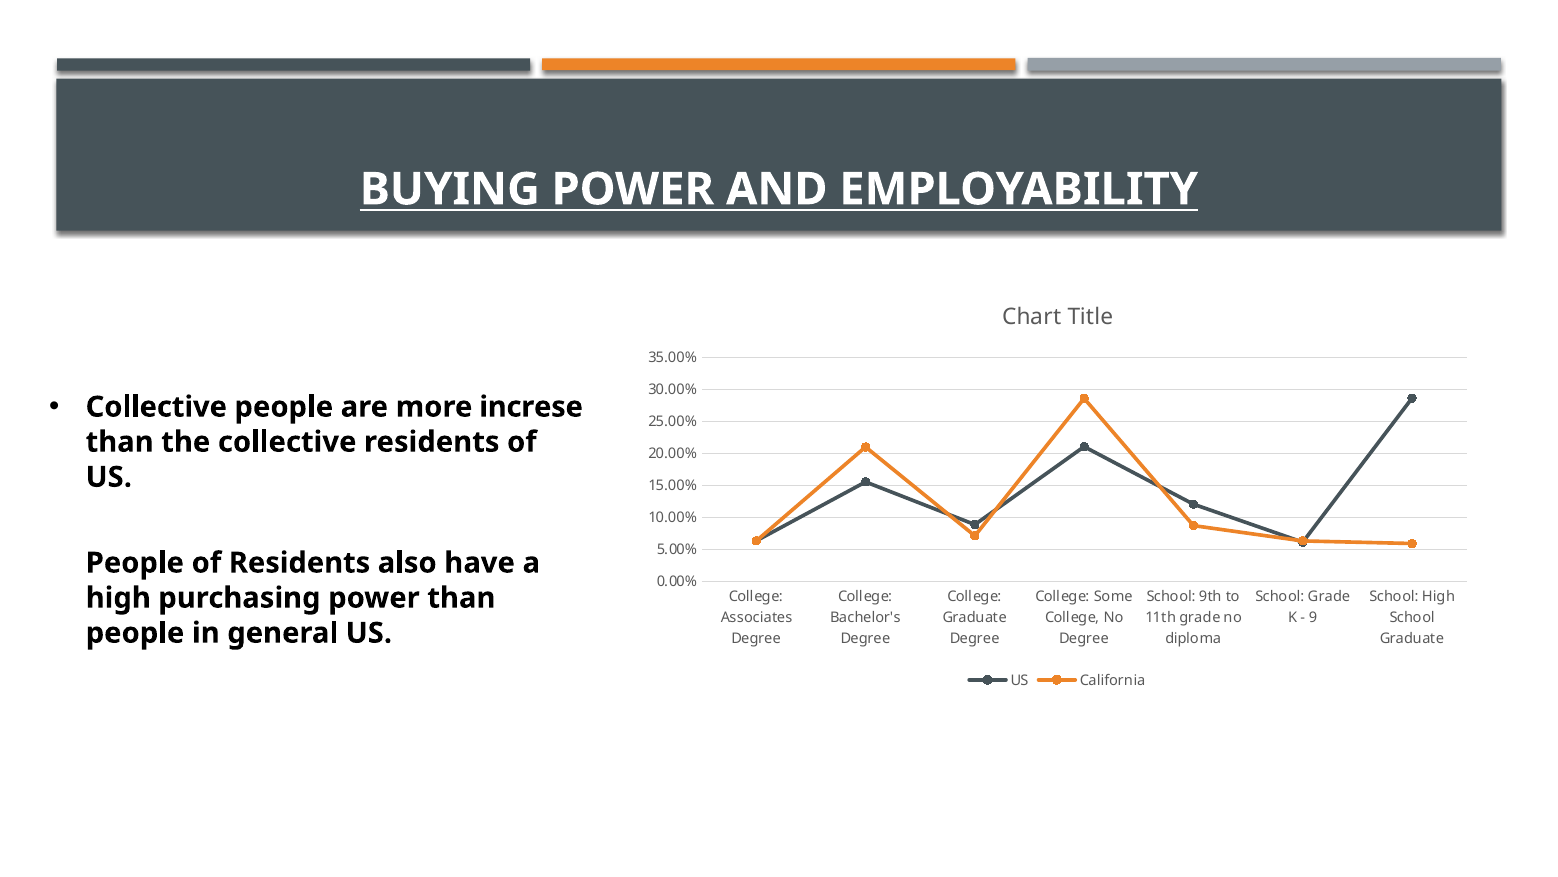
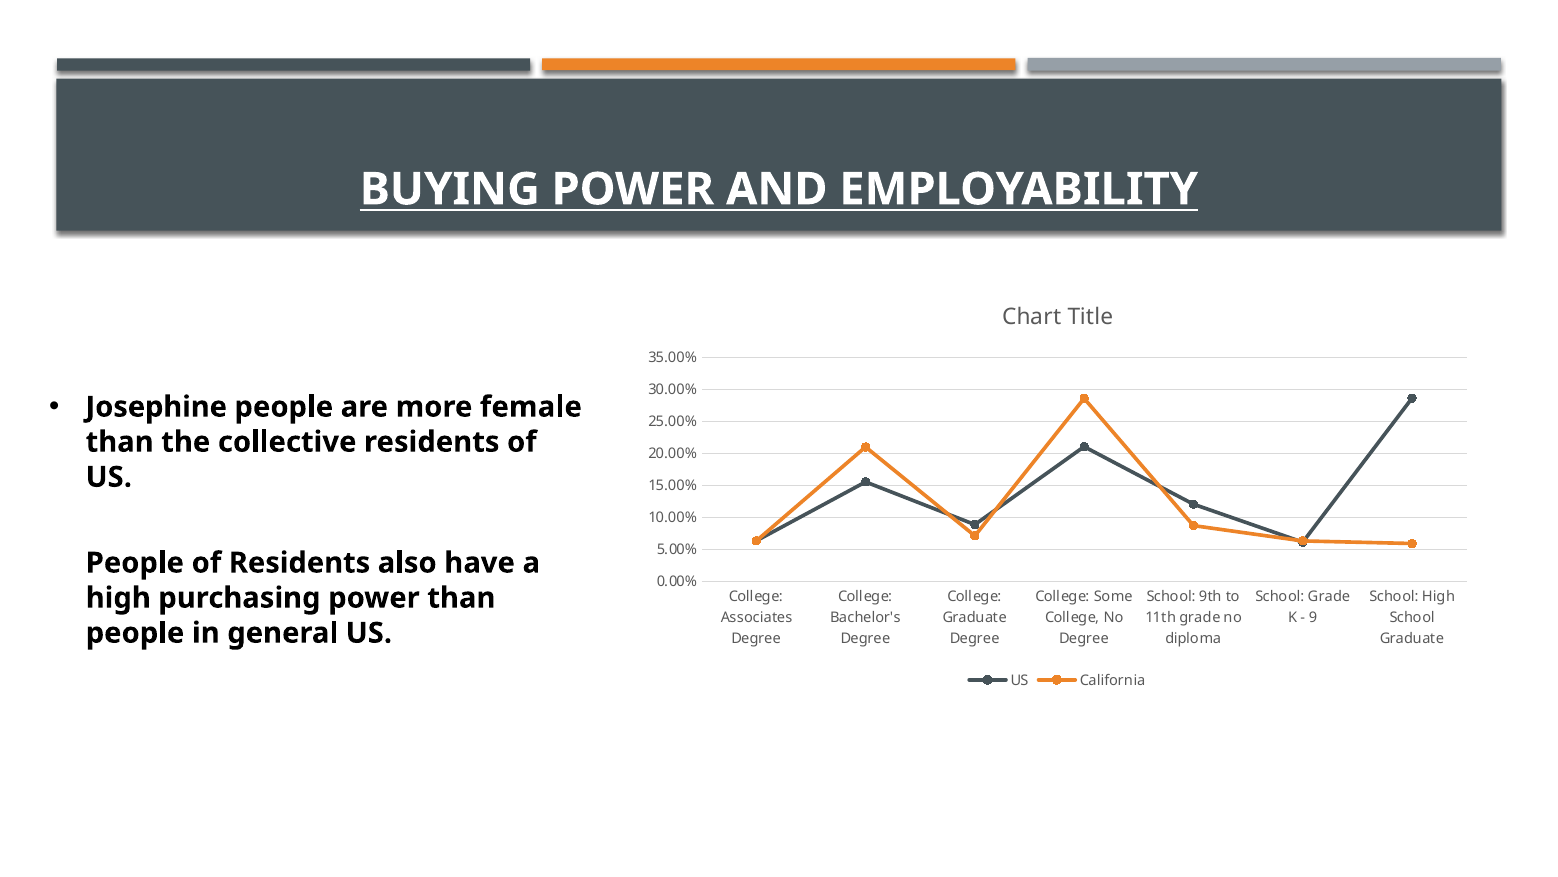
Collective: Collective -> Josephine (156, 407)
increse: increse -> female (531, 407)
